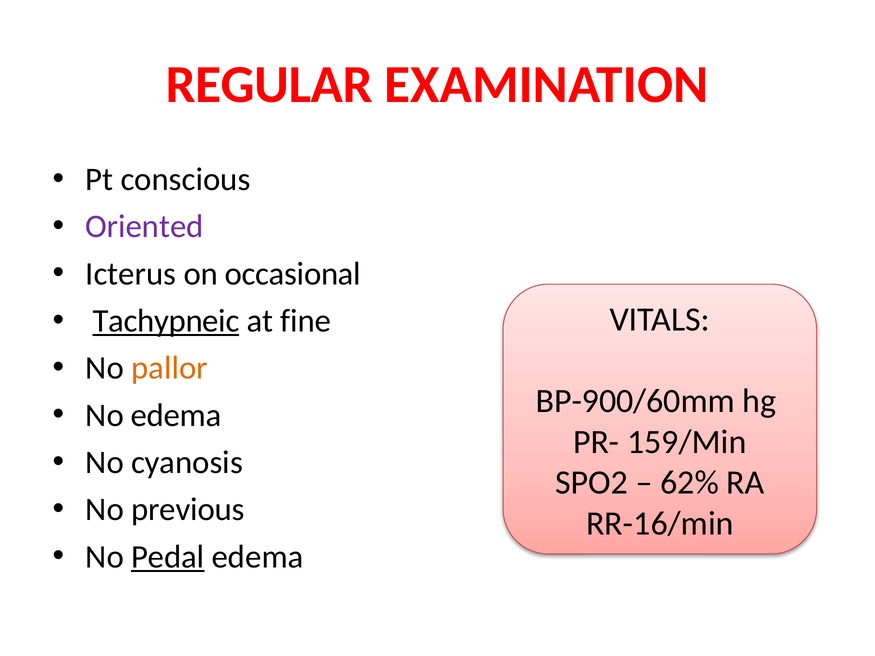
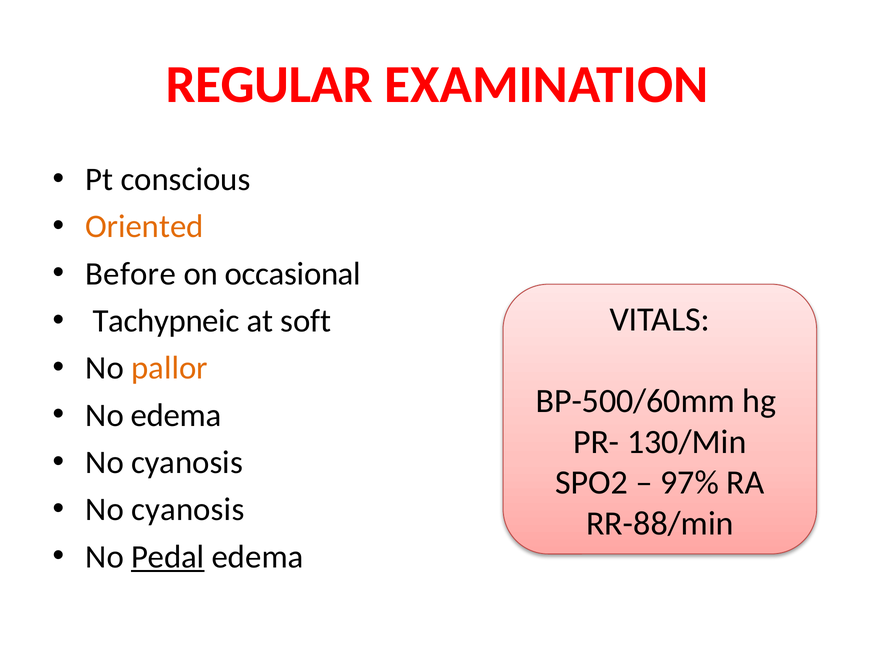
Oriented colour: purple -> orange (144, 227)
Icterus: Icterus -> Before (131, 274)
Tachypneic underline: present -> none (166, 321)
fine: fine -> soft (306, 321)
BP-900/60mm: BP-900/60mm -> BP-500/60mm (635, 401)
159/Min: 159/Min -> 130/Min (687, 442)
62%: 62% -> 97% (690, 483)
previous: previous -> cyanosis (188, 510)
RR-16/min: RR-16/min -> RR-88/min (660, 524)
